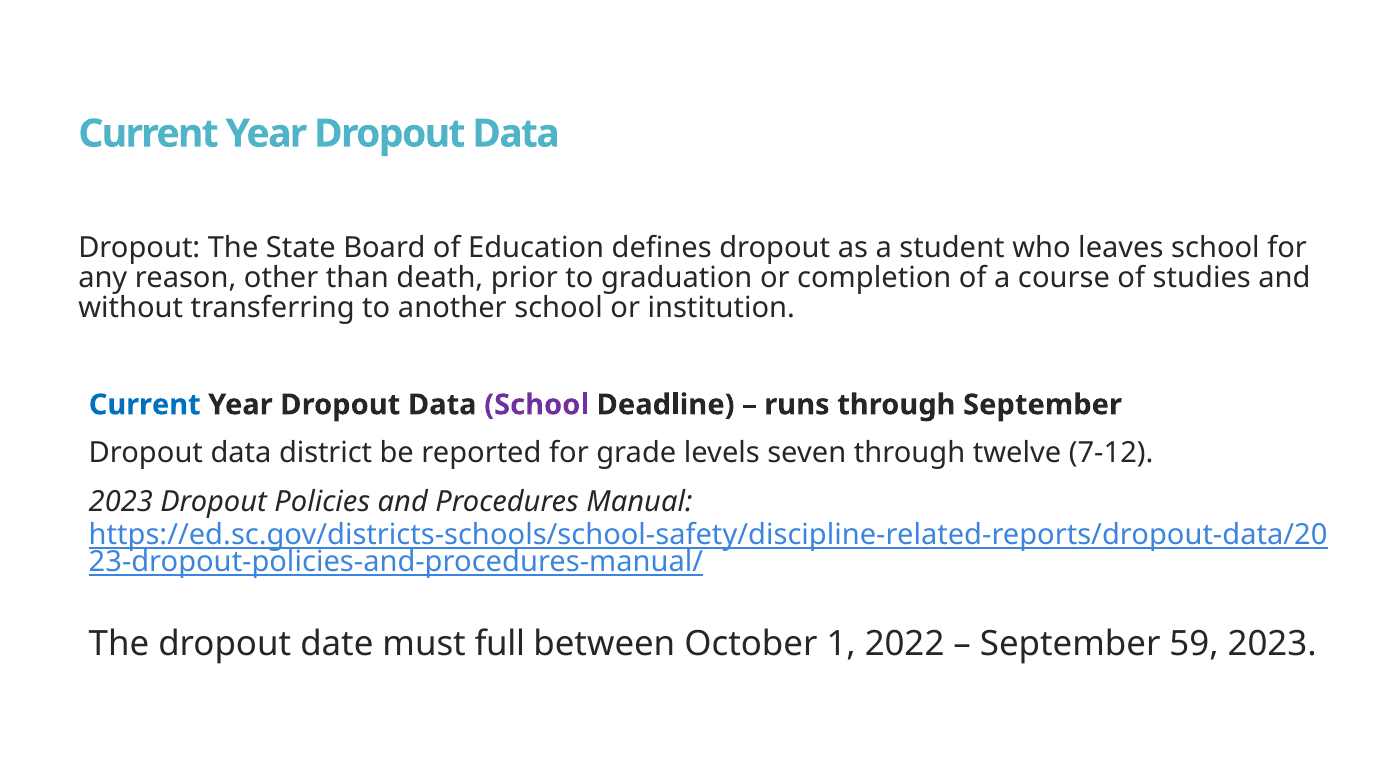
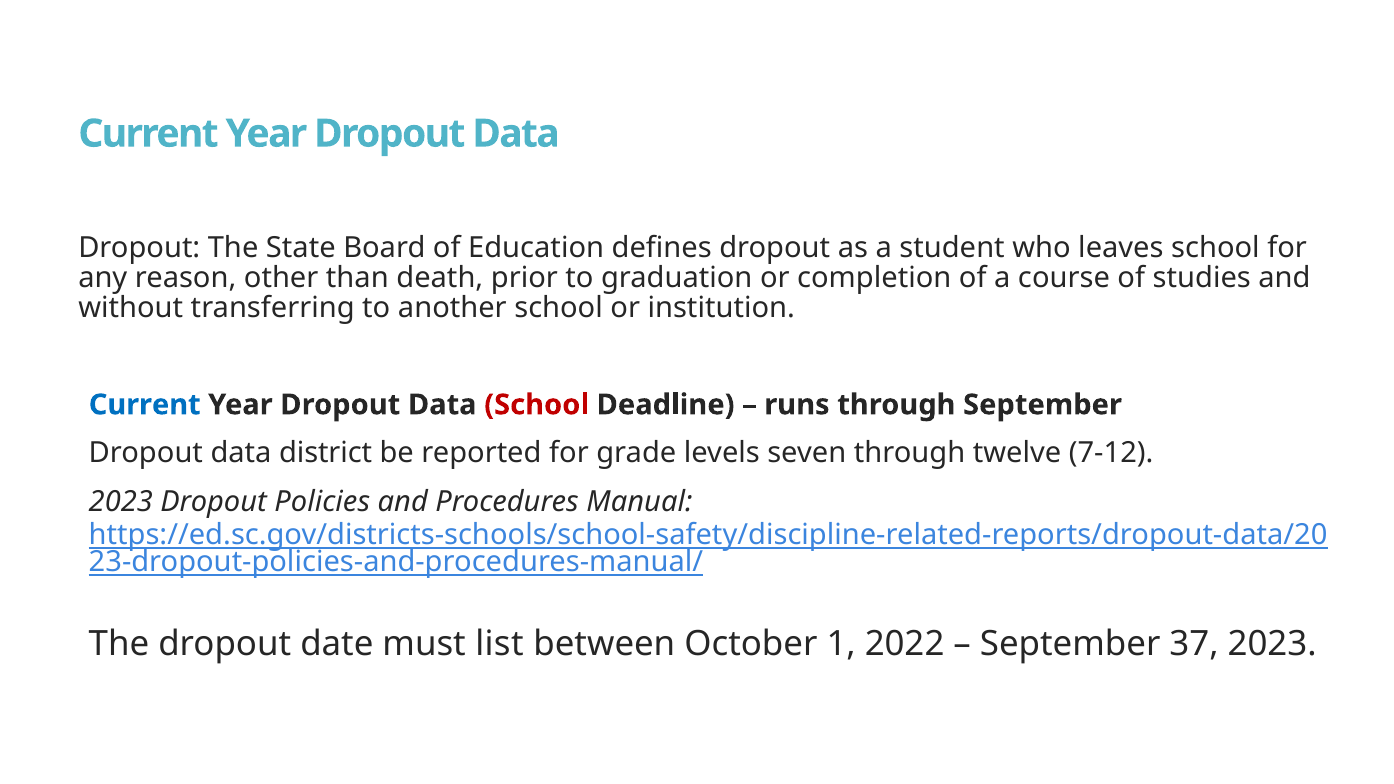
School colour: purple -> red (537, 405)
full: full -> list (499, 644)
59: 59 -> 37 (1194, 644)
